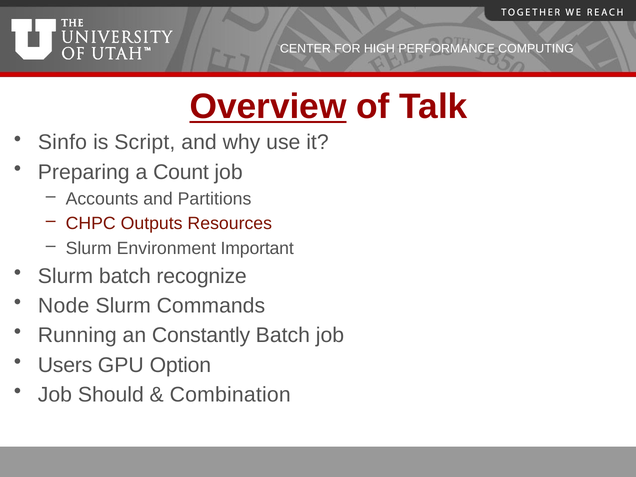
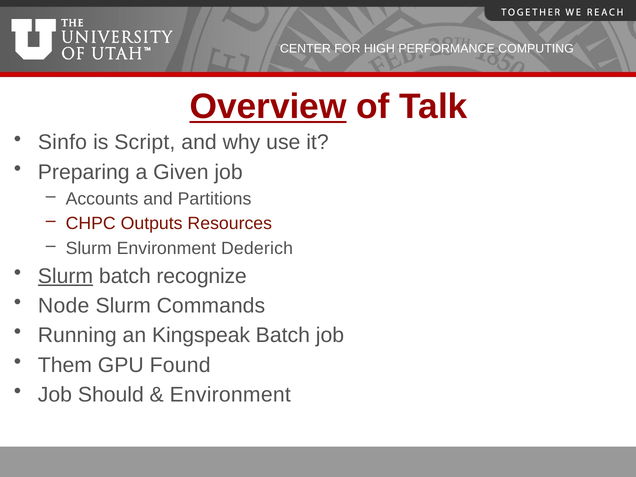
Count: Count -> Given (181, 172)
Important: Important -> Dederich (257, 248)
Slurm underline: none -> present (65, 276)
Constantly: Constantly -> Kingspeak (201, 335)
Users: Users -> Them (65, 365)
Option: Option -> Found (180, 365)
Combination: Combination -> Environment (230, 395)
